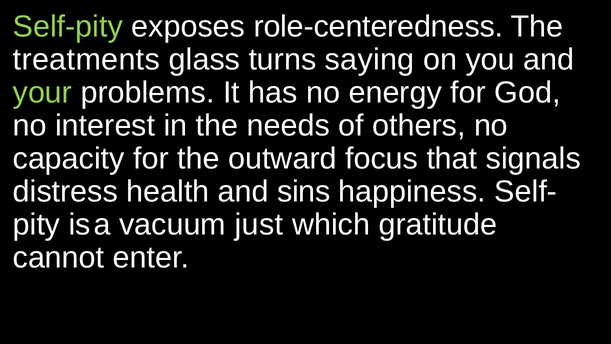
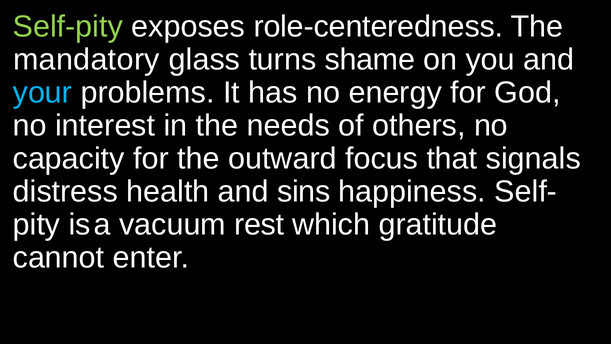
treatments: treatments -> mandatory (86, 60)
saying: saying -> shame (370, 60)
your colour: light green -> light blue (42, 93)
just: just -> rest (259, 225)
